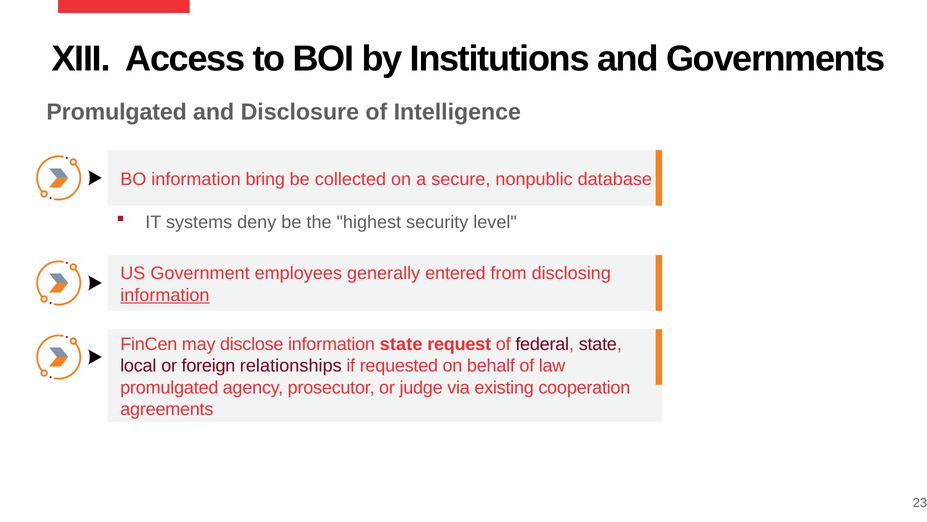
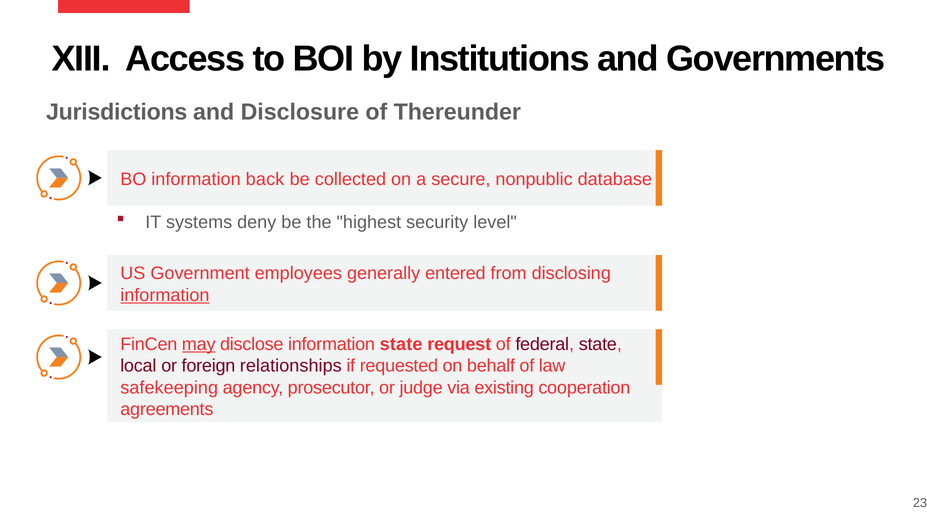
Promulgated: Promulgated -> Jurisdictions (117, 112)
Intelligence: Intelligence -> Thereunder (457, 112)
bring: bring -> back (265, 179)
may underline: none -> present (199, 344)
promulgated: promulgated -> safekeeping (169, 387)
